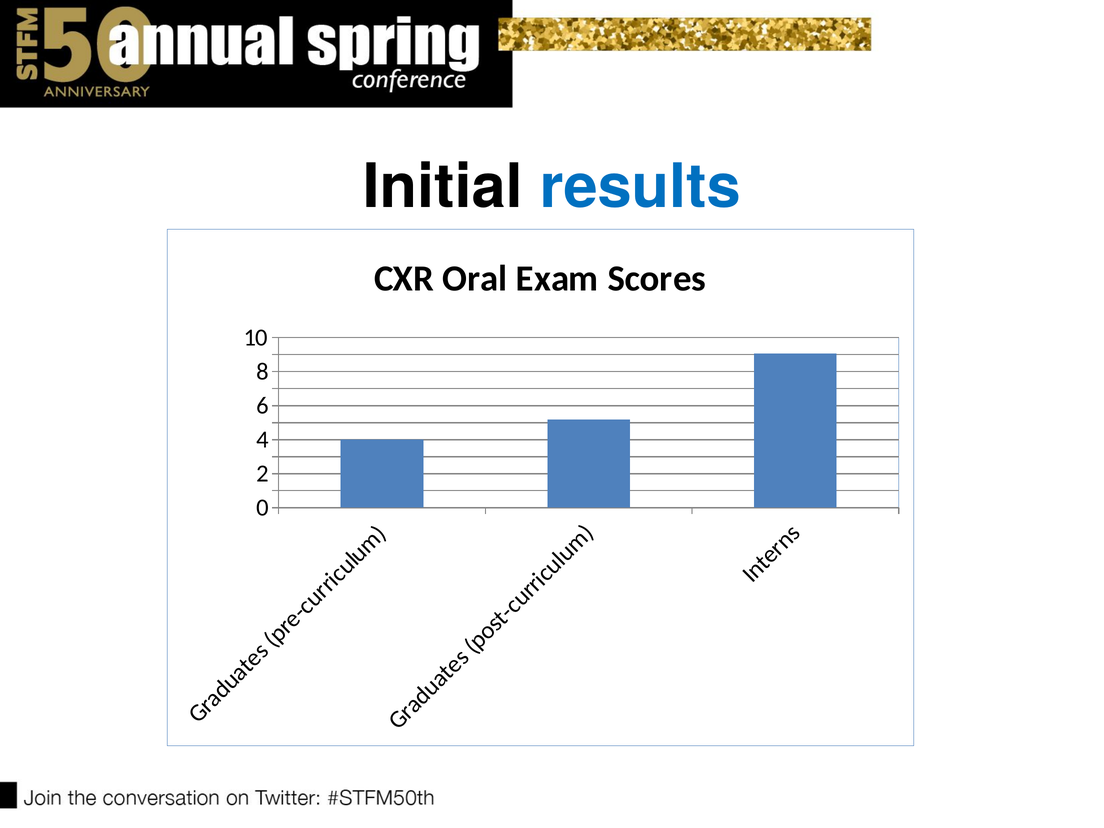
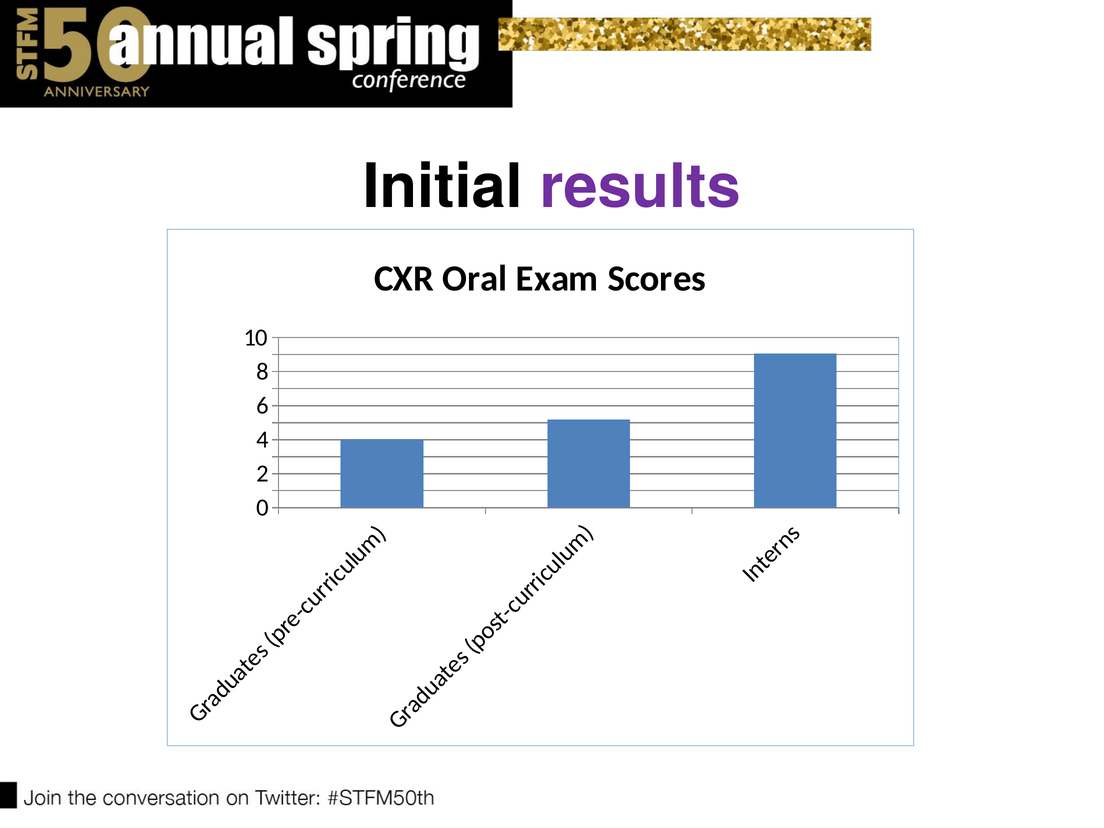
results colour: blue -> purple (640, 187)
